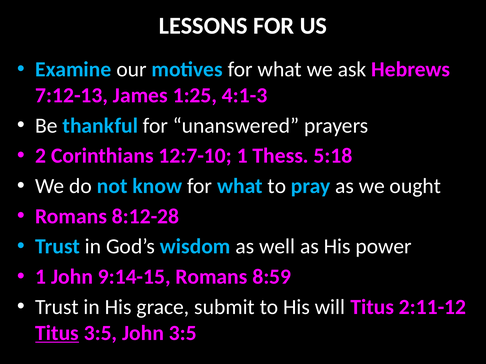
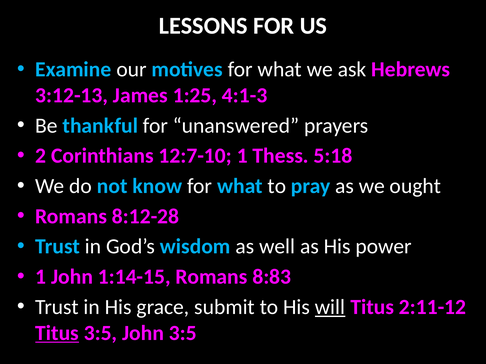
7:12-13: 7:12-13 -> 3:12-13 (72, 96)
9:14-15: 9:14-15 -> 1:14-15 (134, 277)
8:59: 8:59 -> 8:83 (272, 277)
will underline: none -> present (330, 307)
